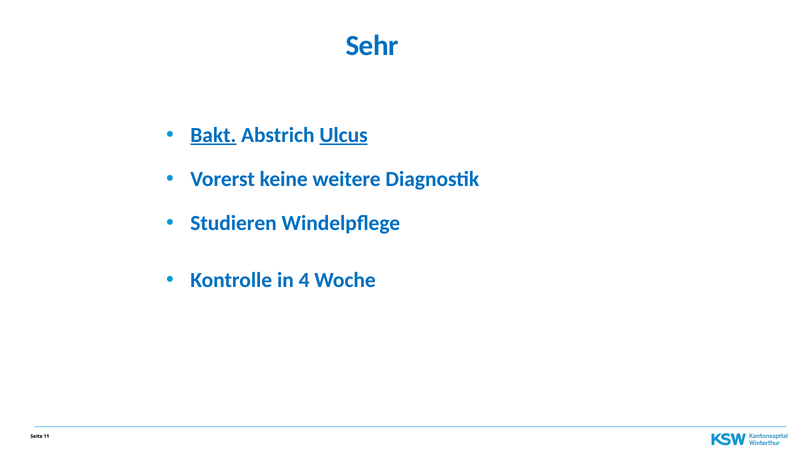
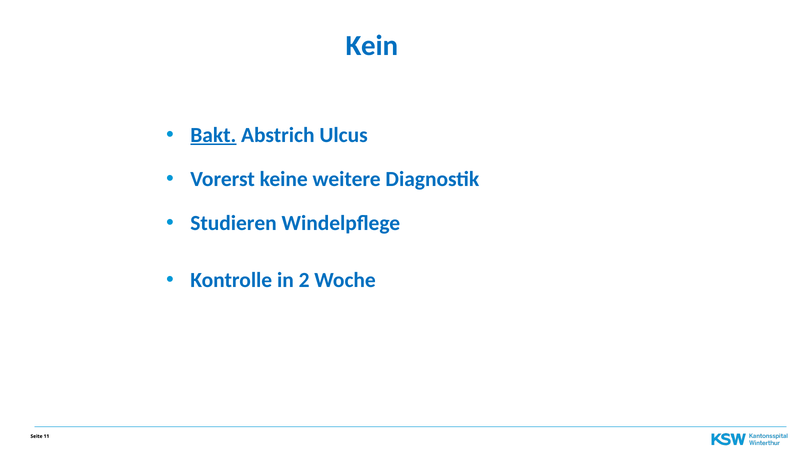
Sehr: Sehr -> Kein (372, 46)
Ulcus underline: present -> none (344, 135)
4: 4 -> 2 (304, 280)
